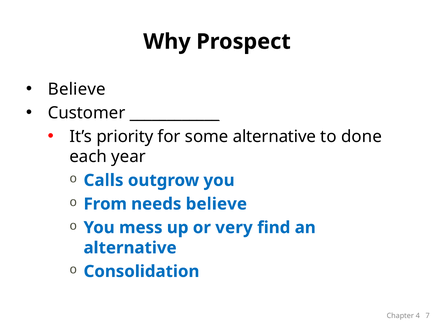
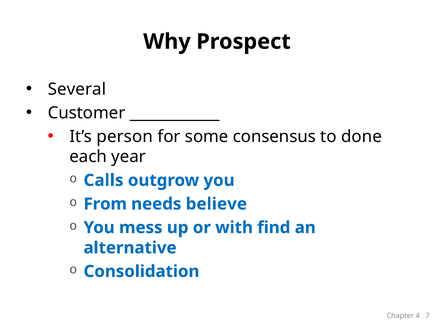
Believe: Believe -> Several (77, 89)
priority: priority -> person (125, 137)
some alternative: alternative -> consensus (274, 137)
very: very -> with (234, 228)
